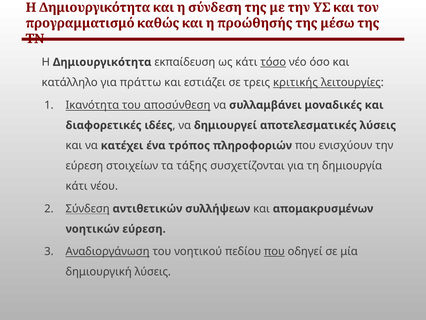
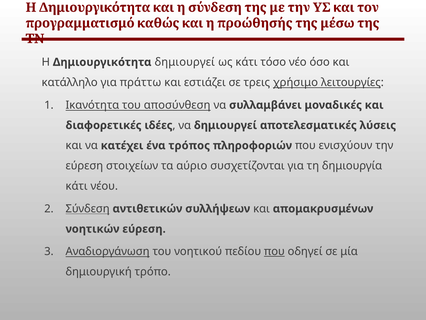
Δημιουργικότητα εκπαίδευση: εκπαίδευση -> δημιουργεί (185, 62)
τόσο underline: present -> none (273, 62)
κριτικής: κριτικής -> χρήσιμο (296, 82)
τάξης: τάξης -> αύριο (192, 166)
δημιουργική λύσεις: λύσεις -> τρόπο (153, 271)
